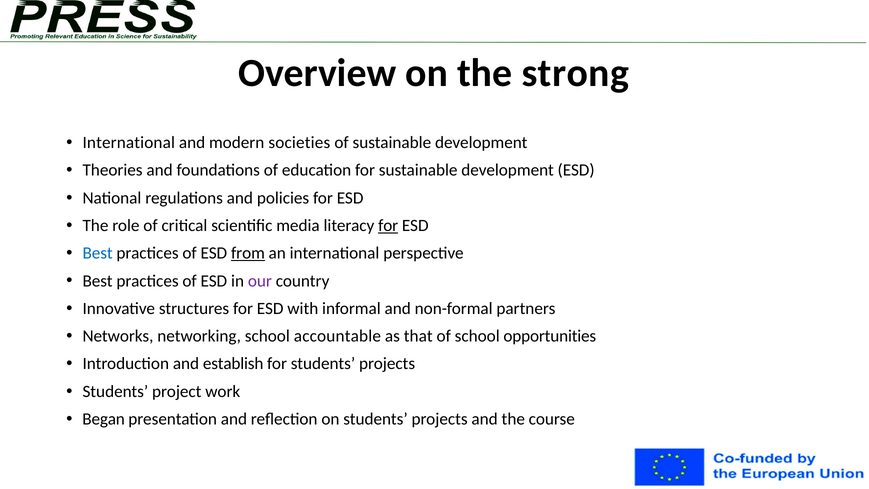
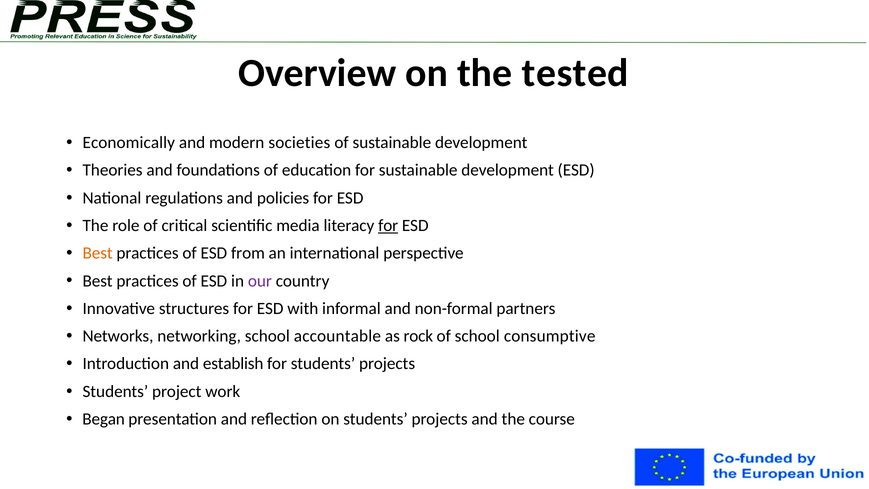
strong: strong -> tested (575, 73)
International: International -> Economically (129, 143)
Best colour: blue -> orange (98, 253)
from underline: present -> none (248, 253)
that: that -> rock (418, 336)
opportunities: opportunities -> consumptive (550, 336)
